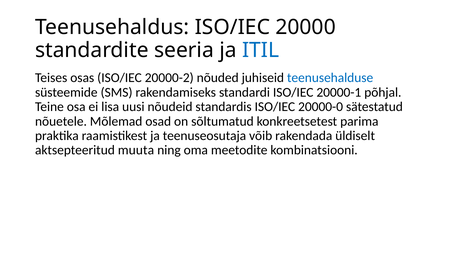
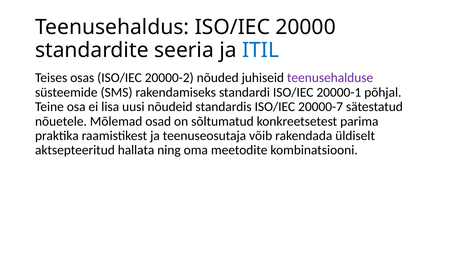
teenusehalduse colour: blue -> purple (330, 78)
20000-0: 20000-0 -> 20000-7 (321, 107)
muuta: muuta -> hallata (136, 150)
